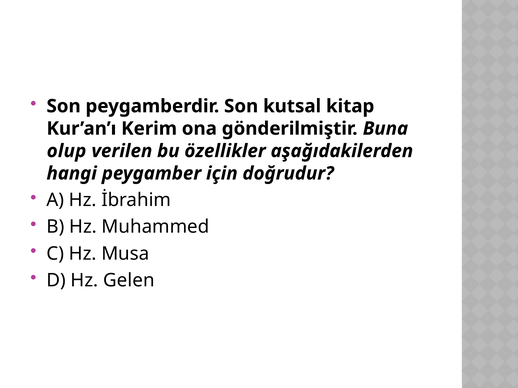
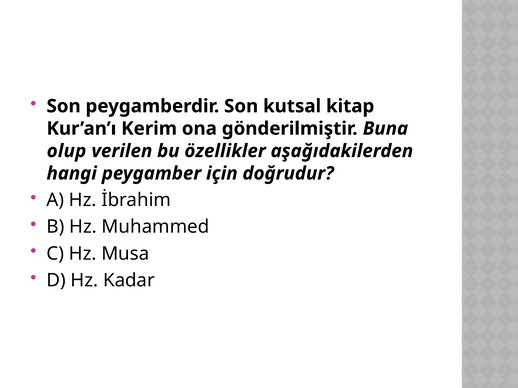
Gelen: Gelen -> Kadar (129, 281)
